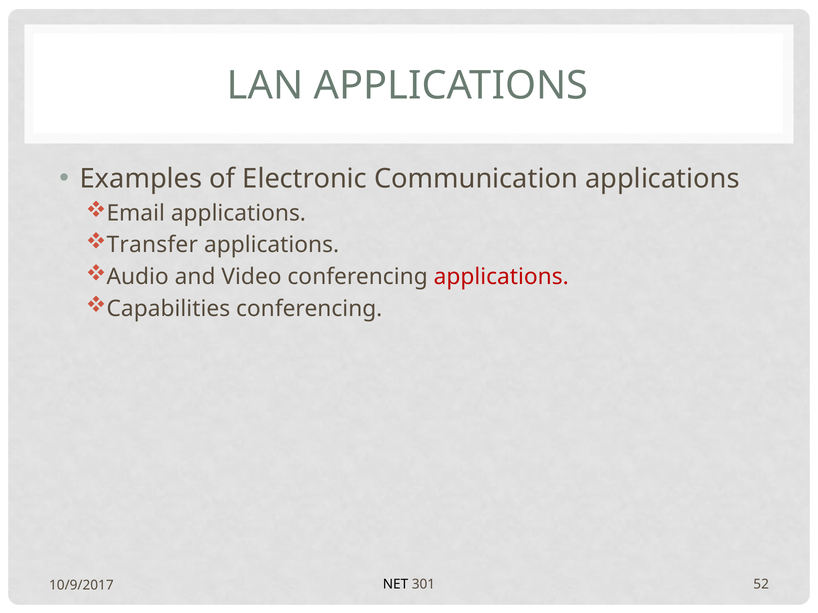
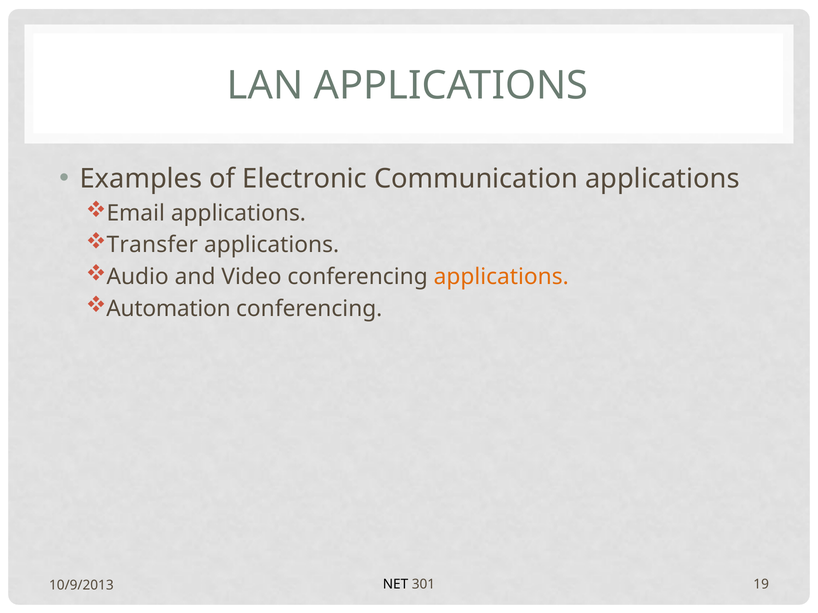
applications colour: red -> orange (501, 277)
Capabilities: Capabilities -> Automation (168, 309)
52: 52 -> 19 (761, 585)
10/9/2017: 10/9/2017 -> 10/9/2013 (81, 586)
